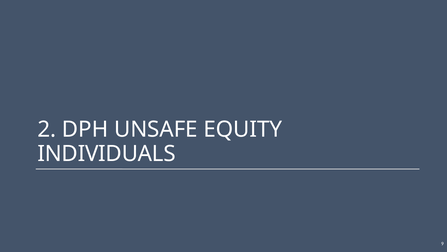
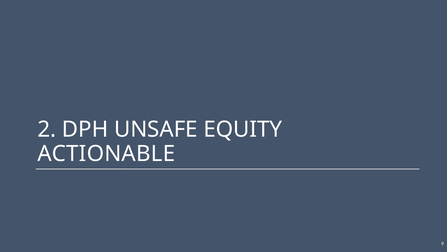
INDIVIDUALS: INDIVIDUALS -> ACTIONABLE (106, 153)
